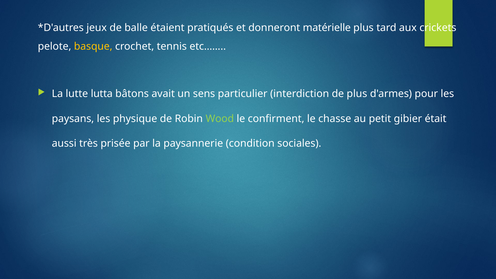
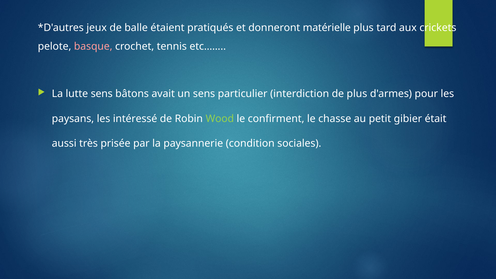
basque colour: yellow -> pink (93, 46)
lutte lutta: lutta -> sens (102, 94)
physique: physique -> intéressé (135, 119)
